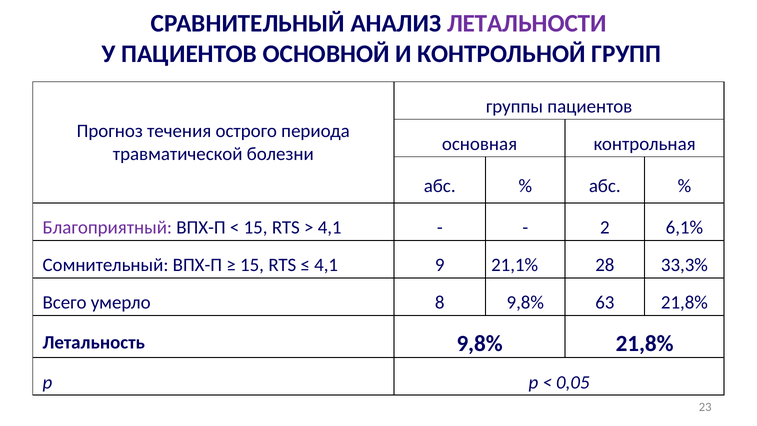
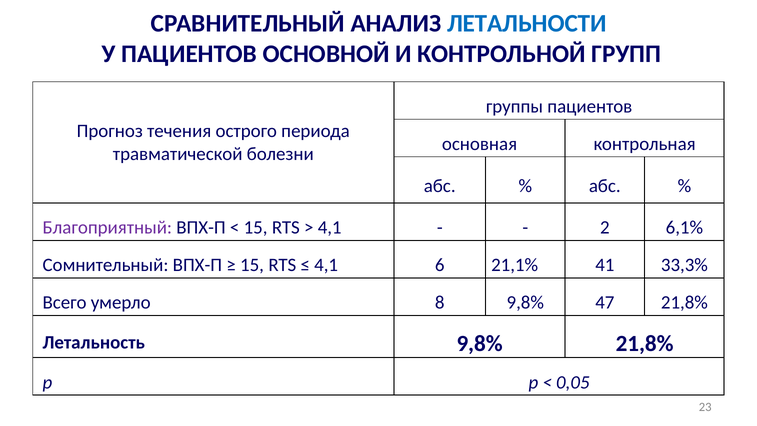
ЛЕТАЛЬНОСТИ colour: purple -> blue (527, 24)
9: 9 -> 6 (440, 265)
28: 28 -> 41 (605, 265)
63: 63 -> 47 (605, 303)
